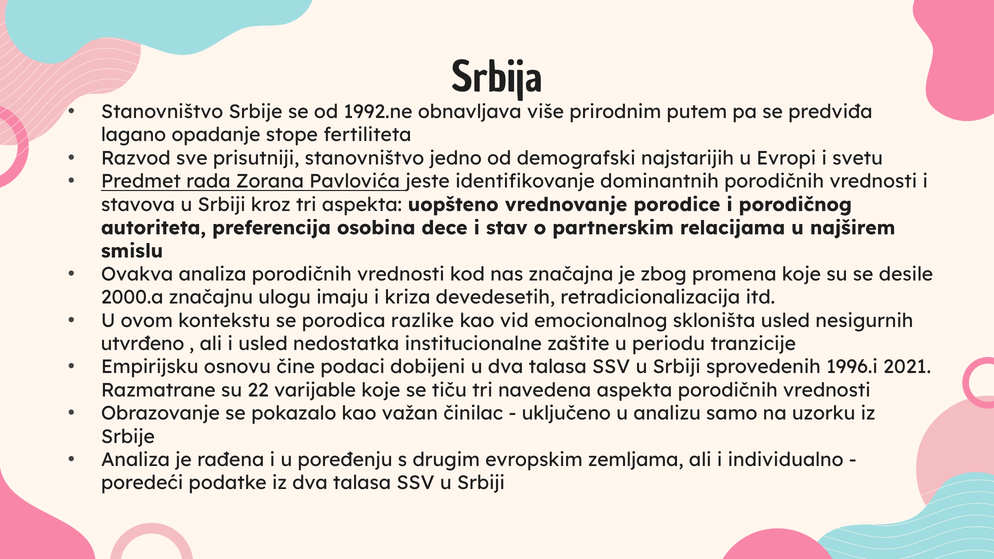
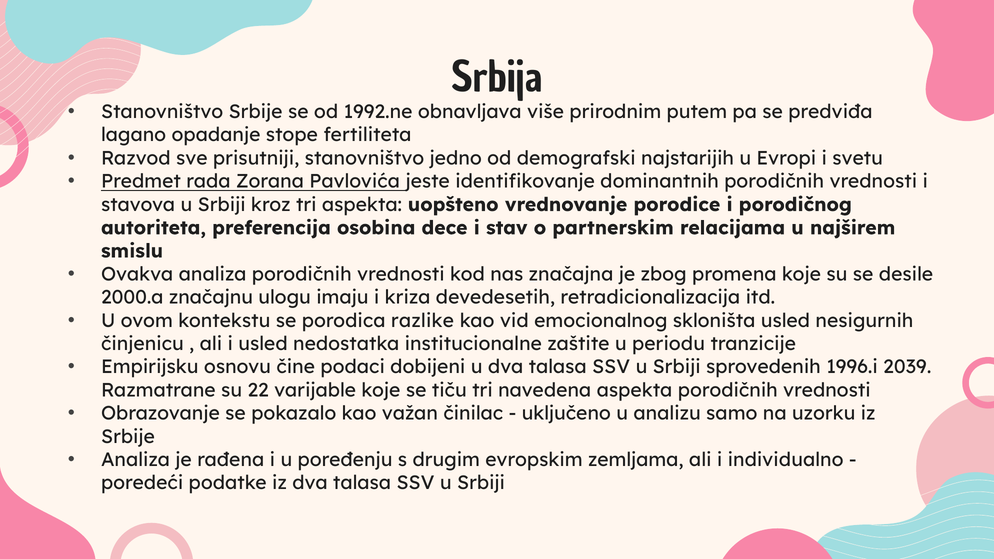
utvrđeno: utvrđeno -> činjenicu (142, 344)
2021: 2021 -> 2039 (907, 367)
